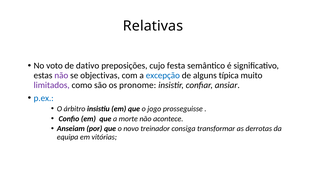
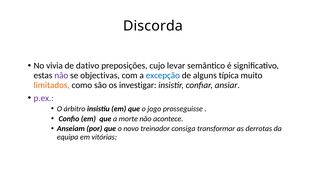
Relativas: Relativas -> Discorda (153, 26)
voto: voto -> vivia (54, 66)
festa: festa -> levar (176, 66)
limitados colour: purple -> orange (52, 85)
pronome: pronome -> investigar (138, 85)
p.ex colour: blue -> purple (44, 98)
